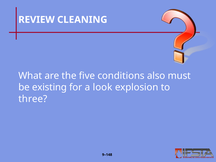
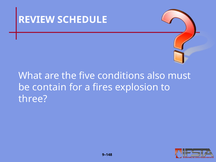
CLEANING: CLEANING -> SCHEDULE (82, 20)
existing: existing -> contain (49, 87)
look: look -> fires (103, 87)
